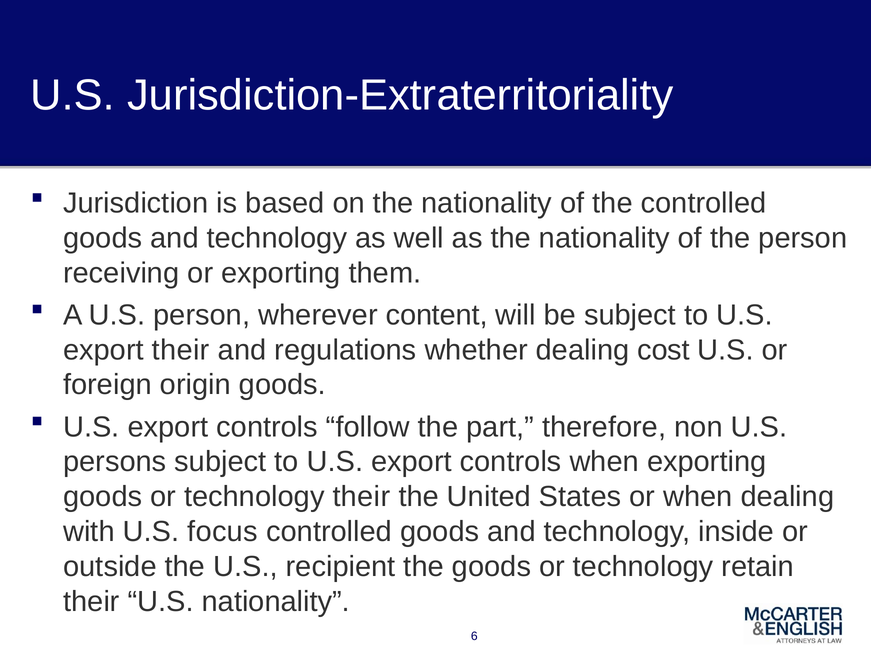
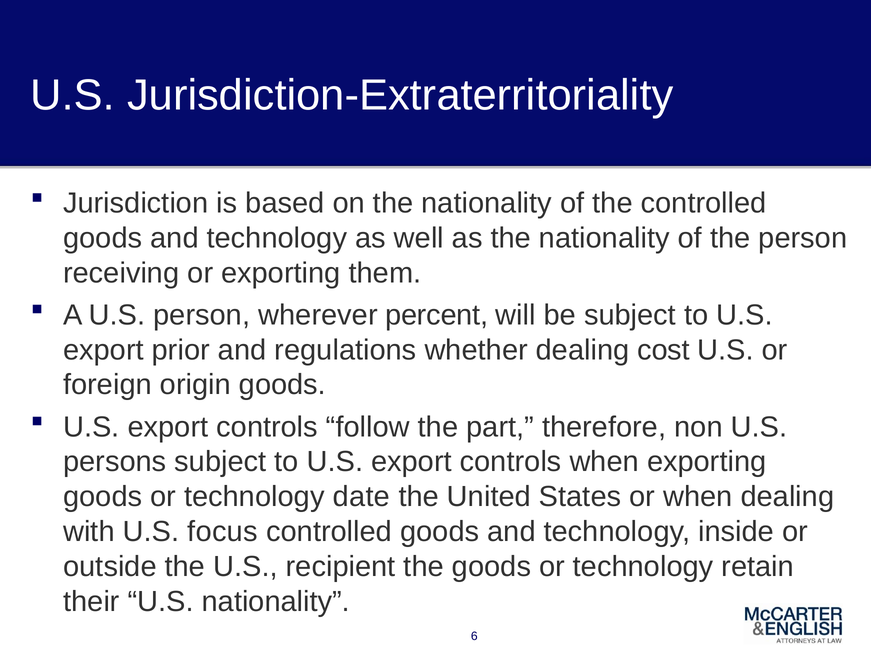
content: content -> percent (437, 315)
export their: their -> prior (181, 350)
technology their: their -> date (361, 496)
